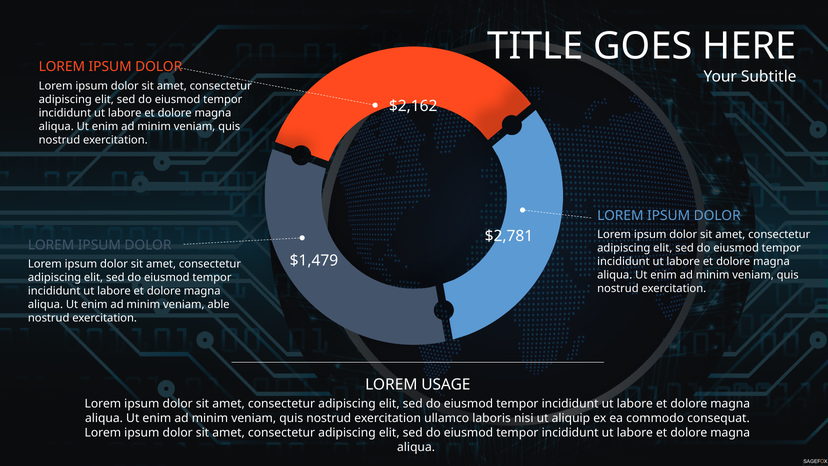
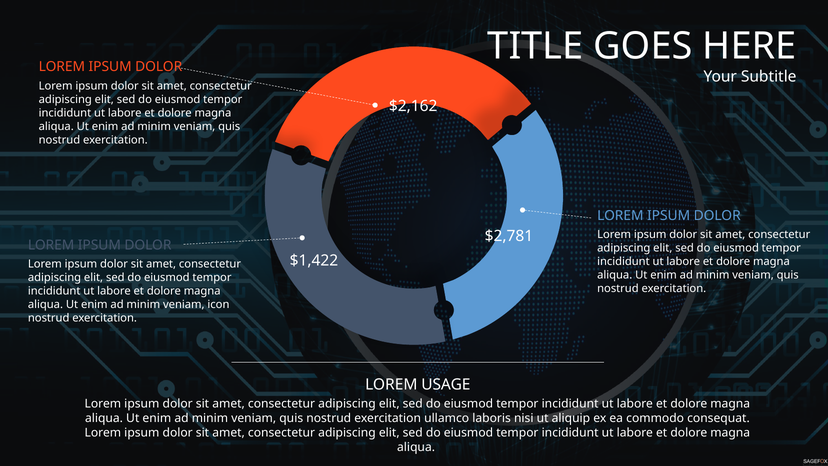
$1,479: $1,479 -> $1,422 (314, 260)
able: able -> icon (218, 305)
